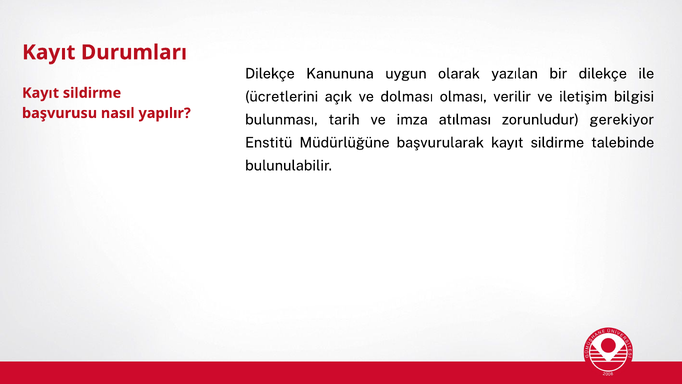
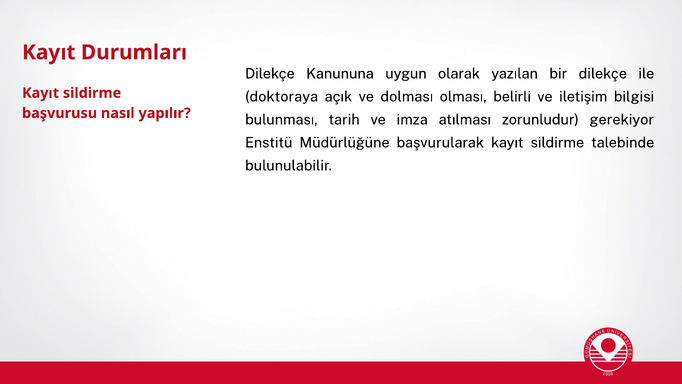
ücretlerini: ücretlerini -> doktoraya (282, 97)
verilir: verilir -> belirli (512, 97)
